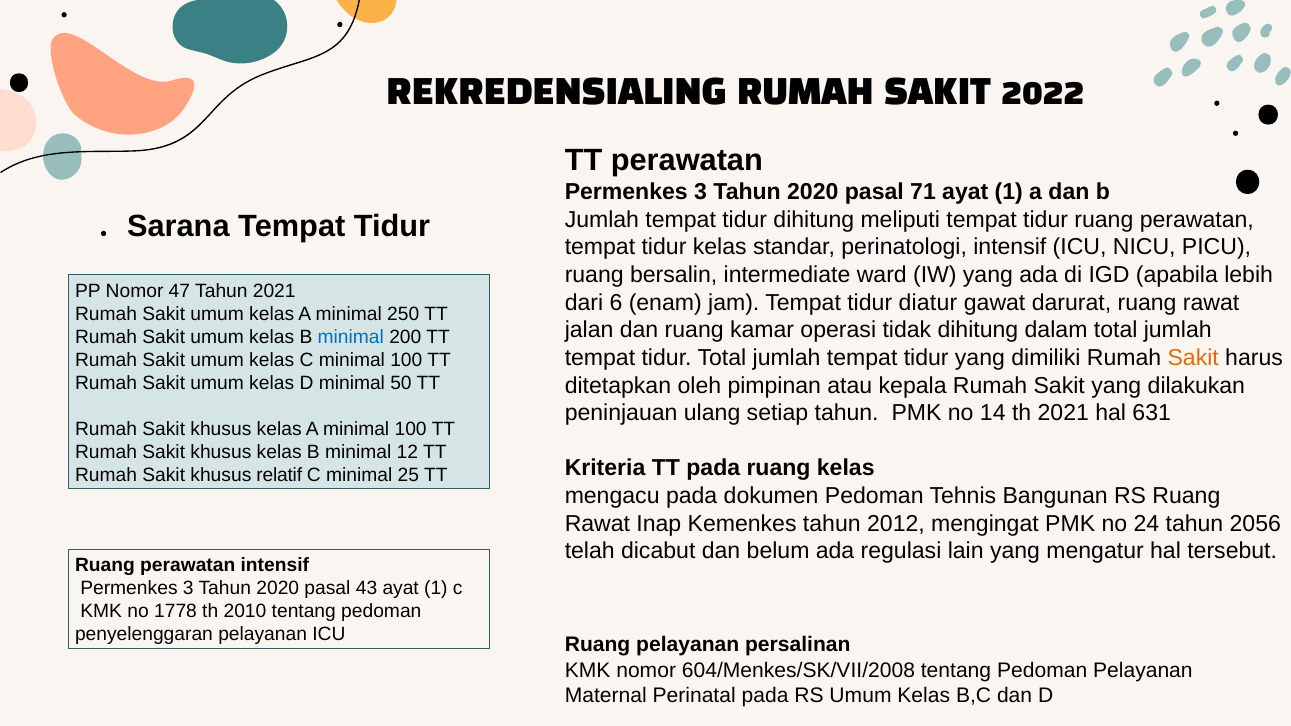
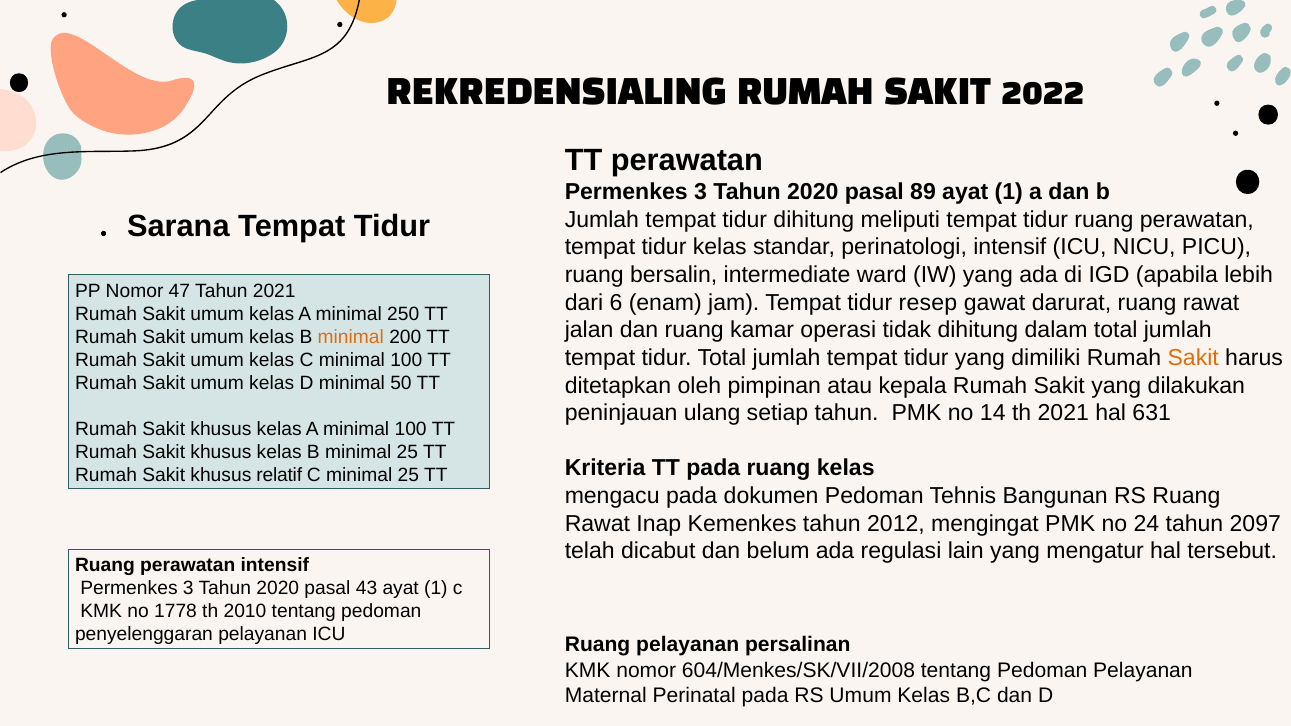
71: 71 -> 89 (923, 192)
diatur: diatur -> resep (928, 303)
minimal colour: blue -> orange (351, 337)
B minimal 12: 12 -> 25 (407, 452)
2056: 2056 -> 2097 (1255, 524)
